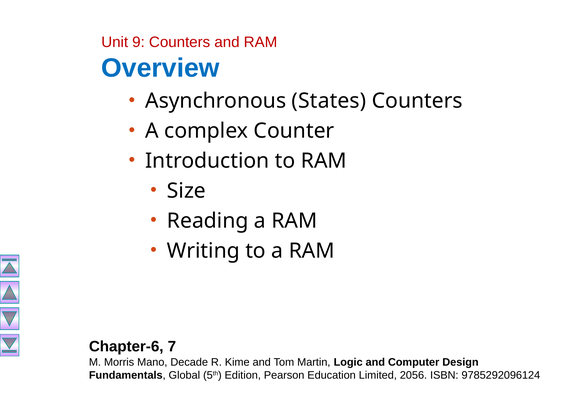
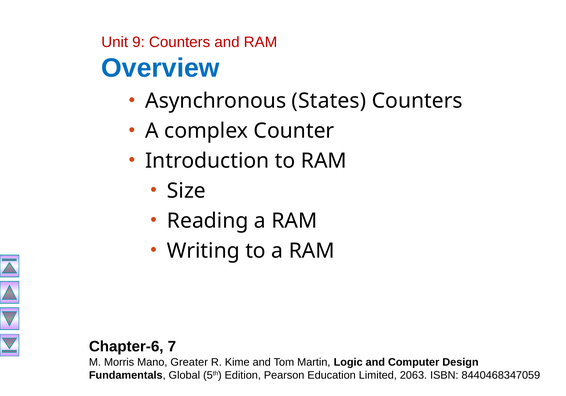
Decade: Decade -> Greater (189, 362)
2056: 2056 -> 2063 (413, 375)
9785292096124: 9785292096124 -> 8440468347059 (501, 375)
